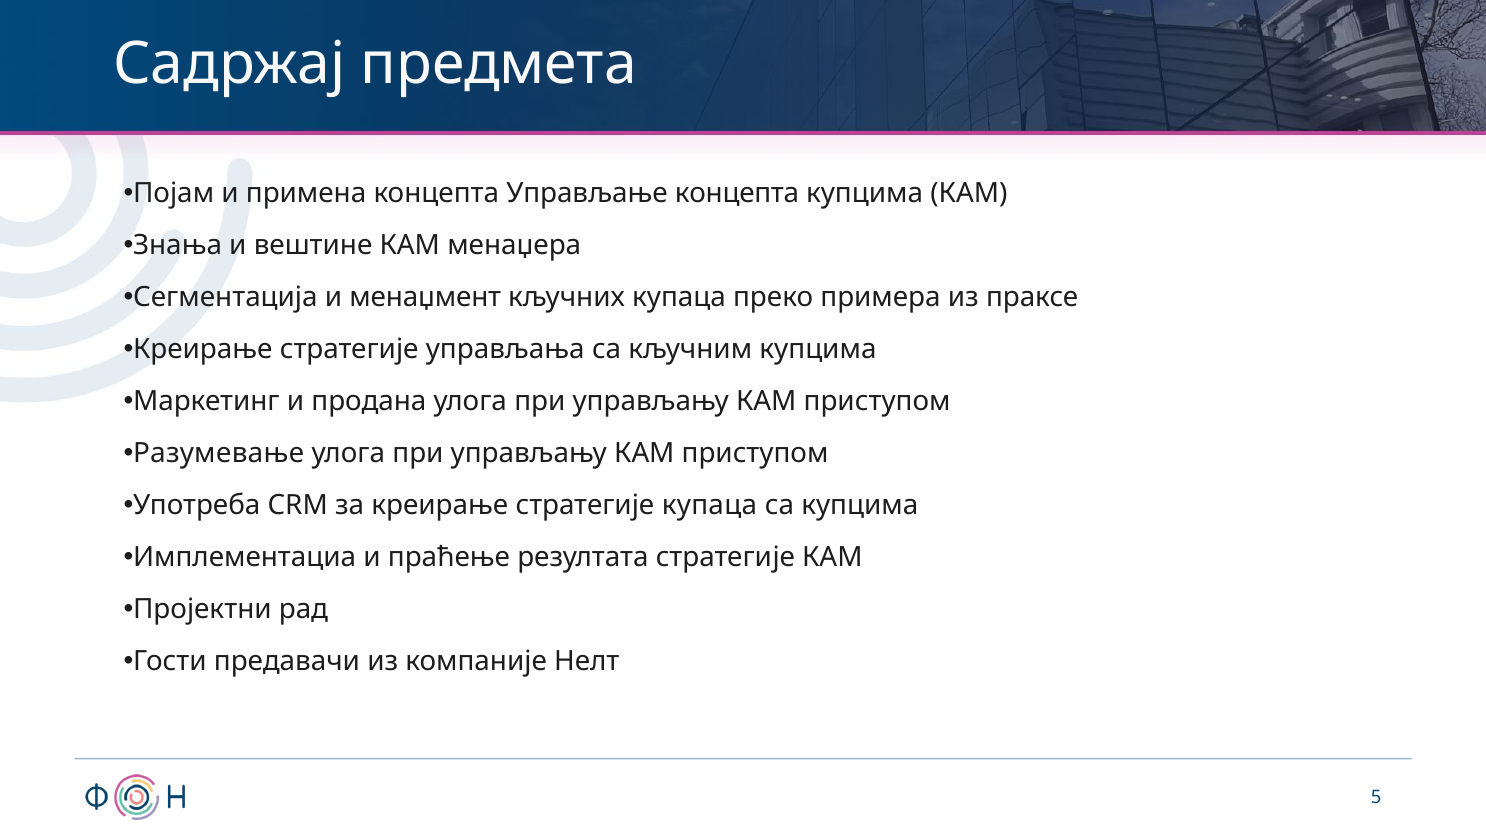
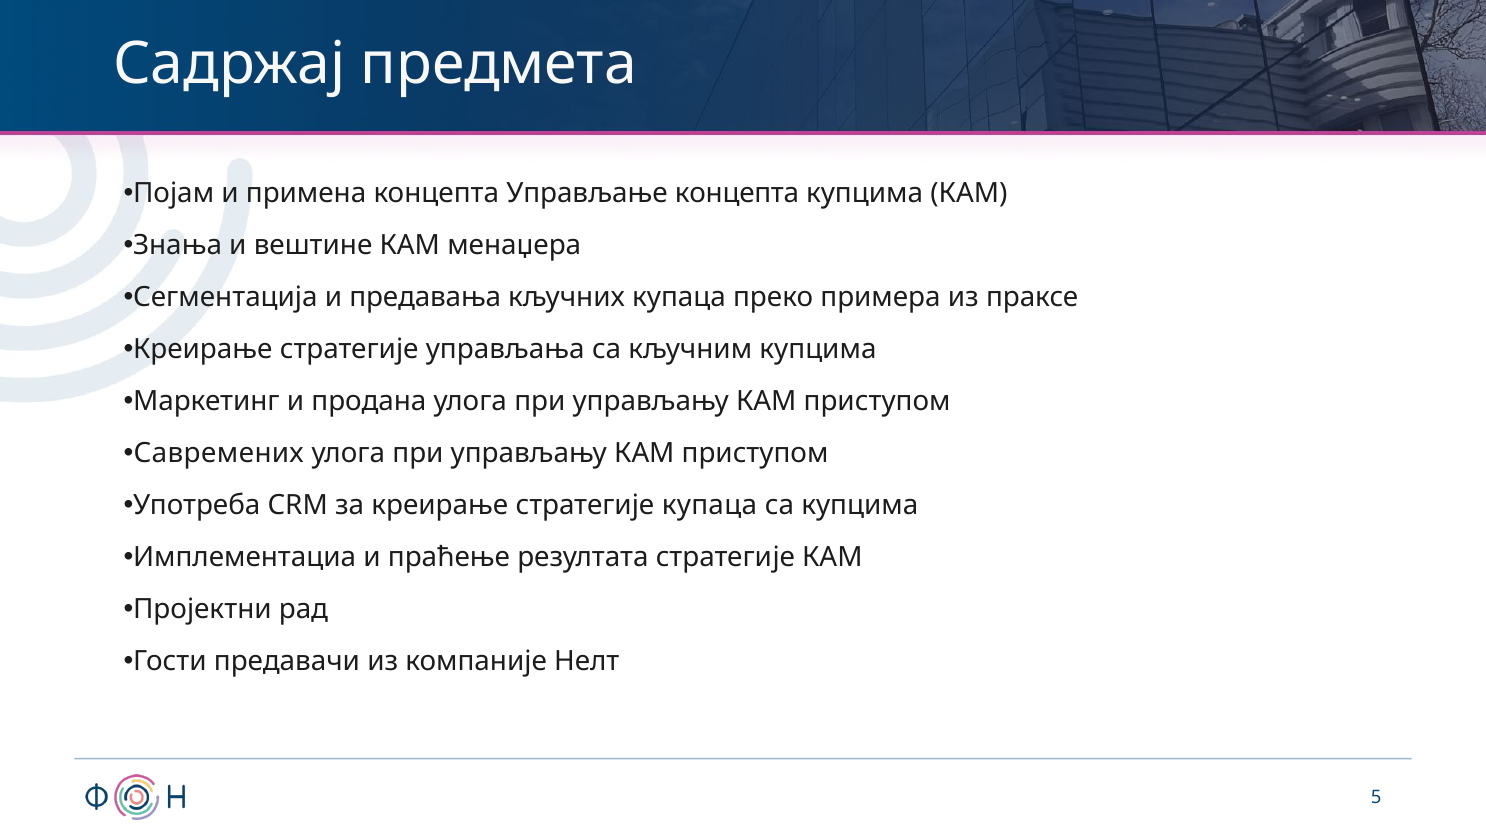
менаџмент: менаџмент -> предавања (425, 298)
Рaзумeвaњe: Рaзумeвaњe -> Сaврeмeних (219, 454)
